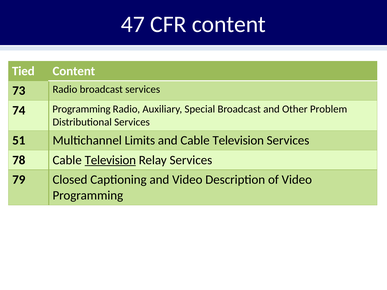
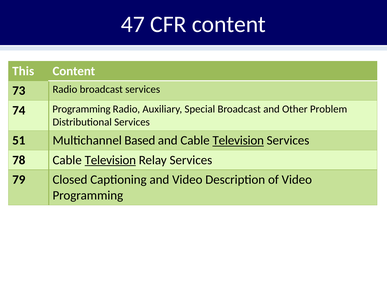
Tied: Tied -> This (23, 71)
Limits: Limits -> Based (140, 141)
Television underline: none -> present (238, 141)
